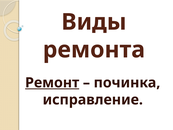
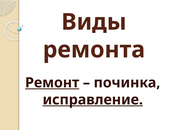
исправление underline: none -> present (93, 100)
